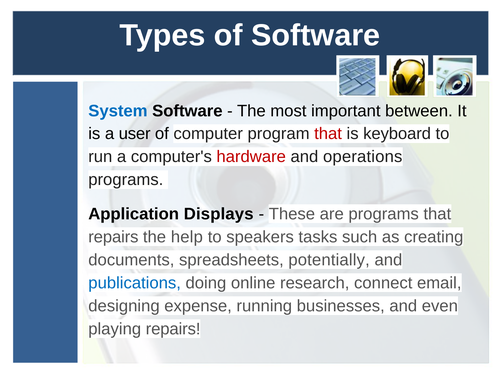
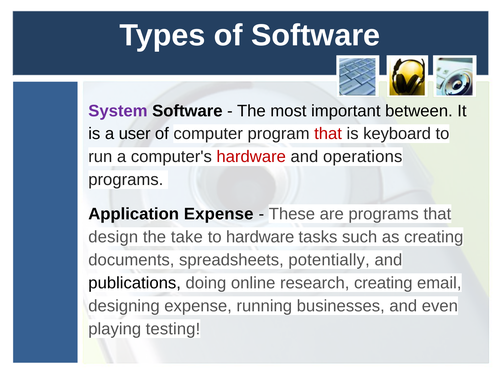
System colour: blue -> purple (118, 111)
Application Displays: Displays -> Expense (219, 214)
repairs: repairs -> design (113, 237)
help: help -> take (187, 237)
to speakers: speakers -> hardware (260, 237)
publications colour: blue -> black (135, 283)
research connect: connect -> creating (383, 283)
playing repairs: repairs -> testing (173, 329)
